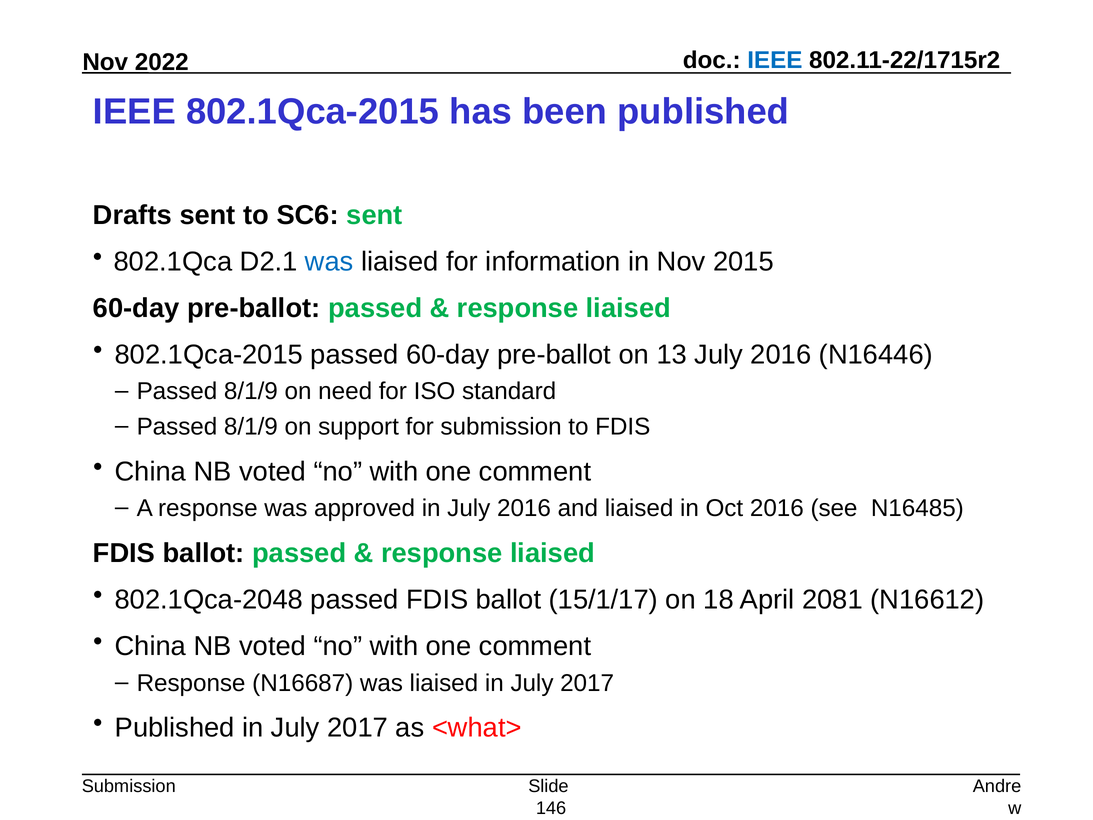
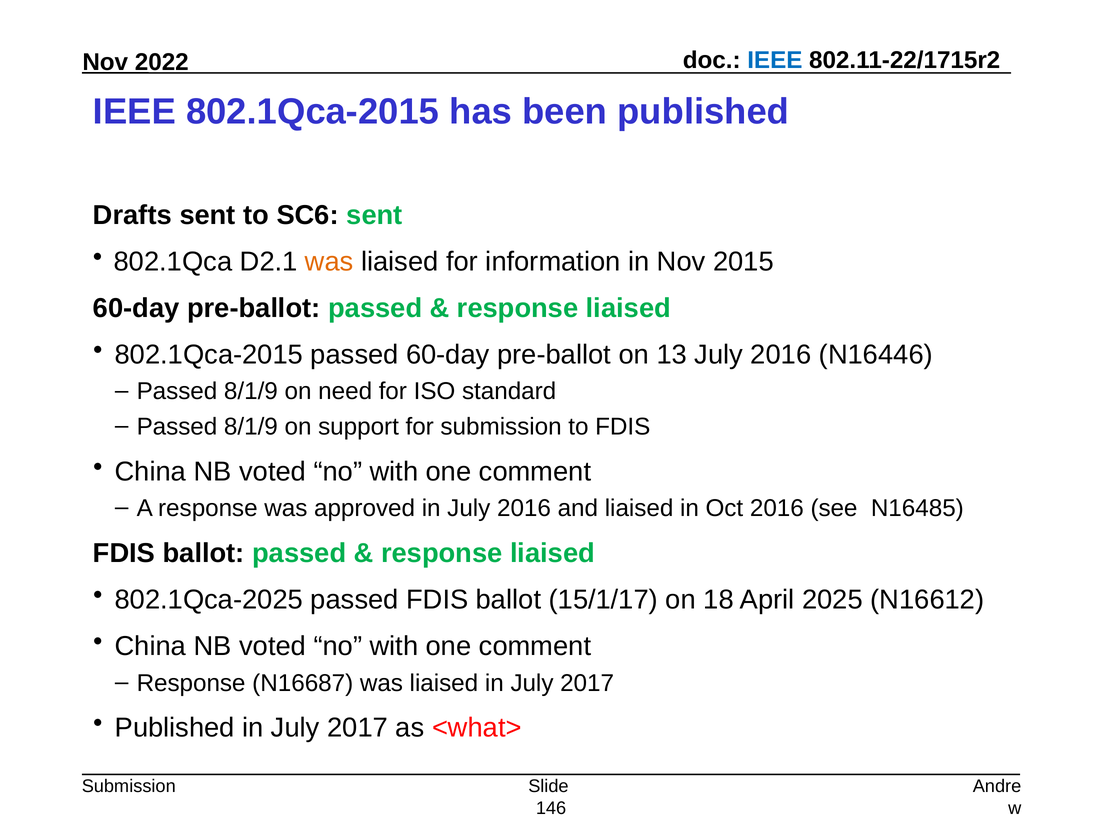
was colour: blue -> orange (329, 262)
802.1Qca-2048: 802.1Qca-2048 -> 802.1Qca-2025 (209, 600)
2081: 2081 -> 2025 (832, 600)
